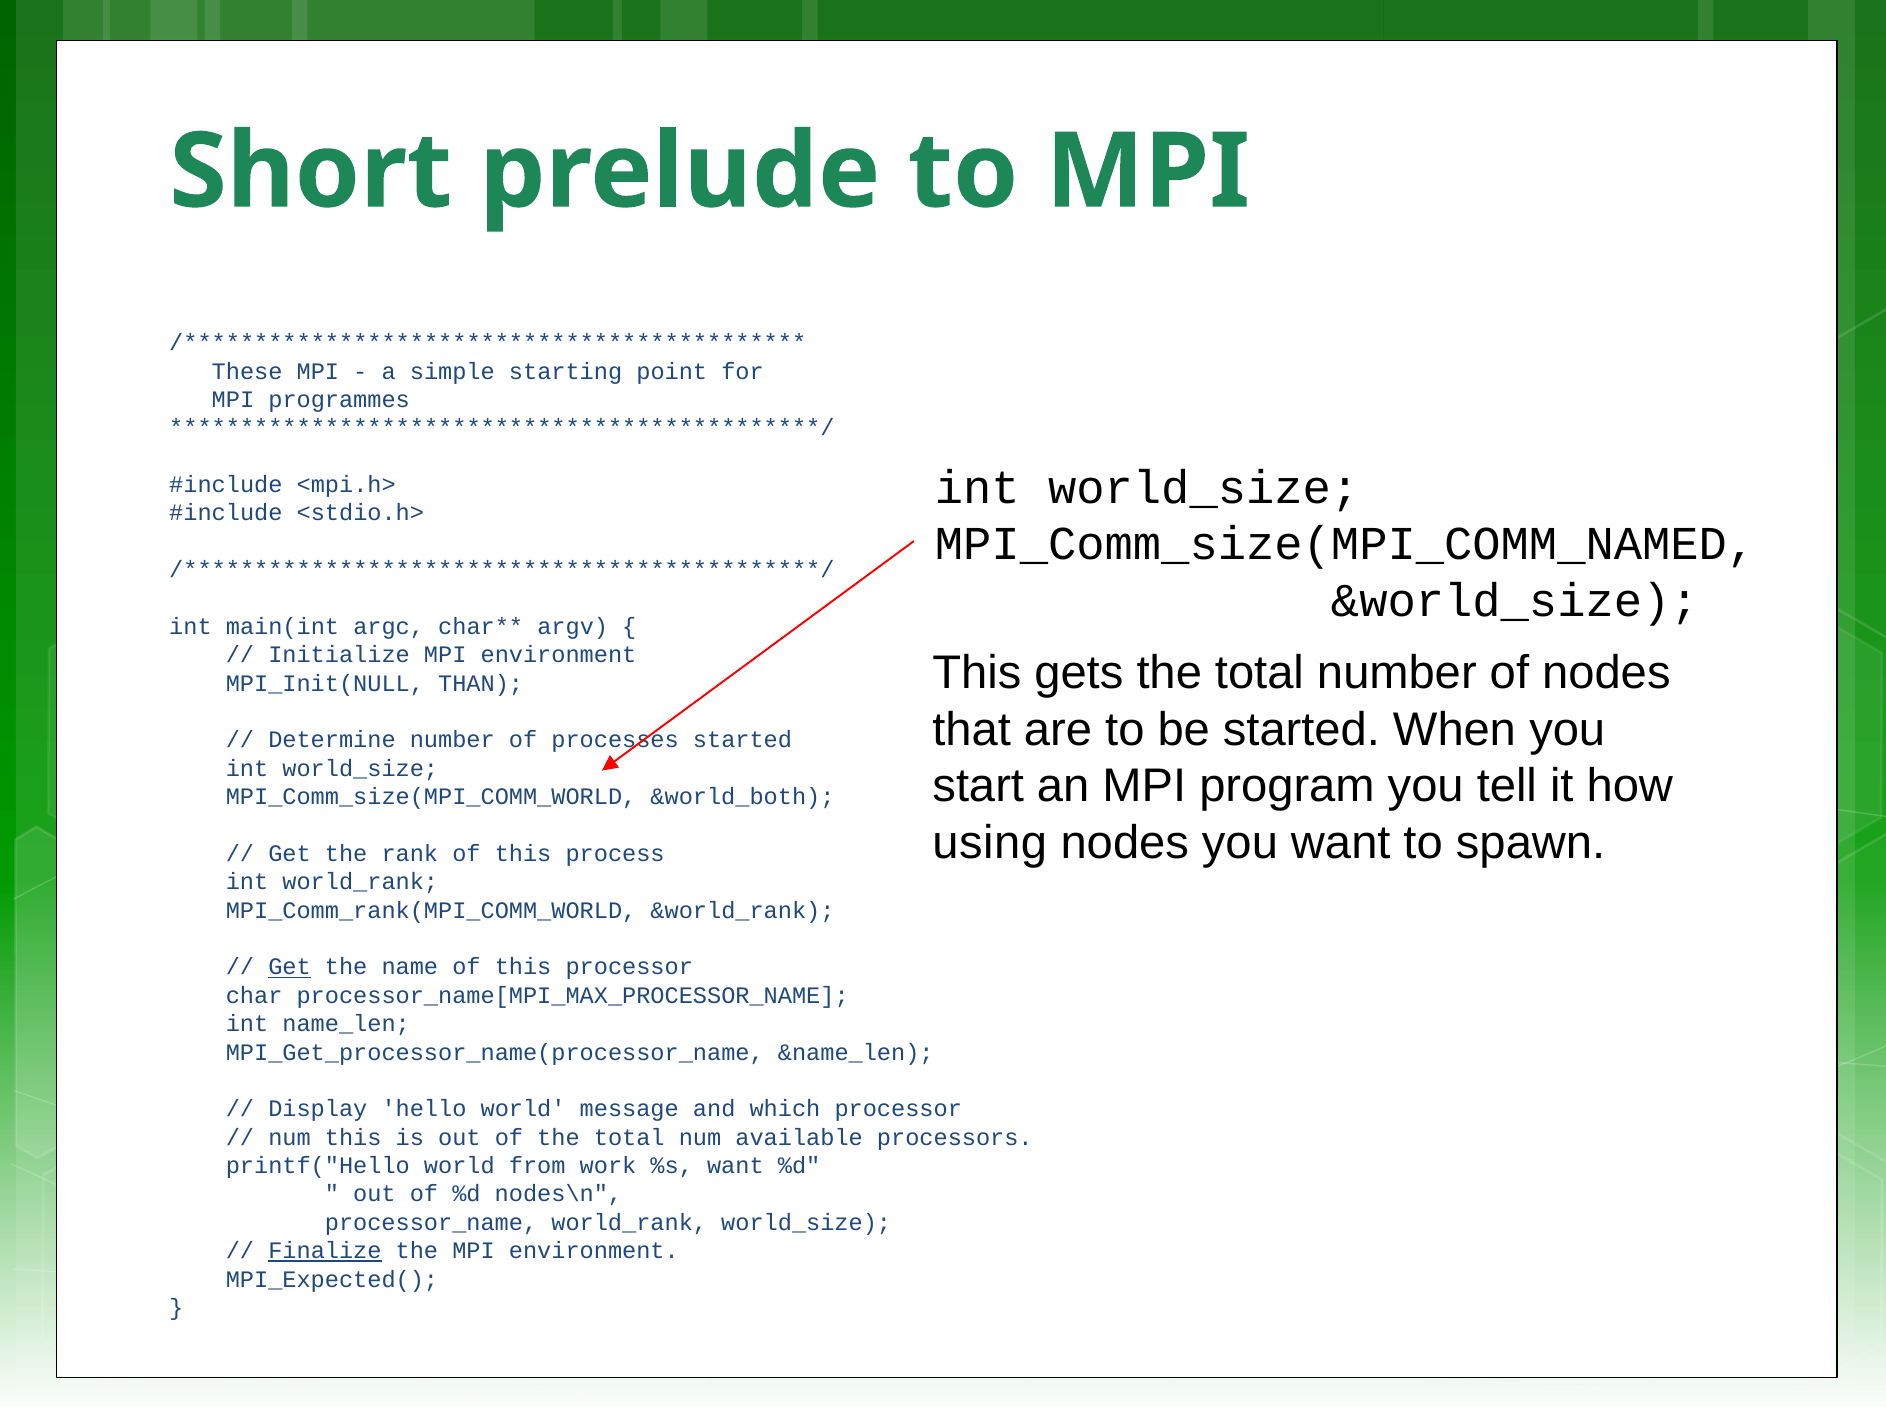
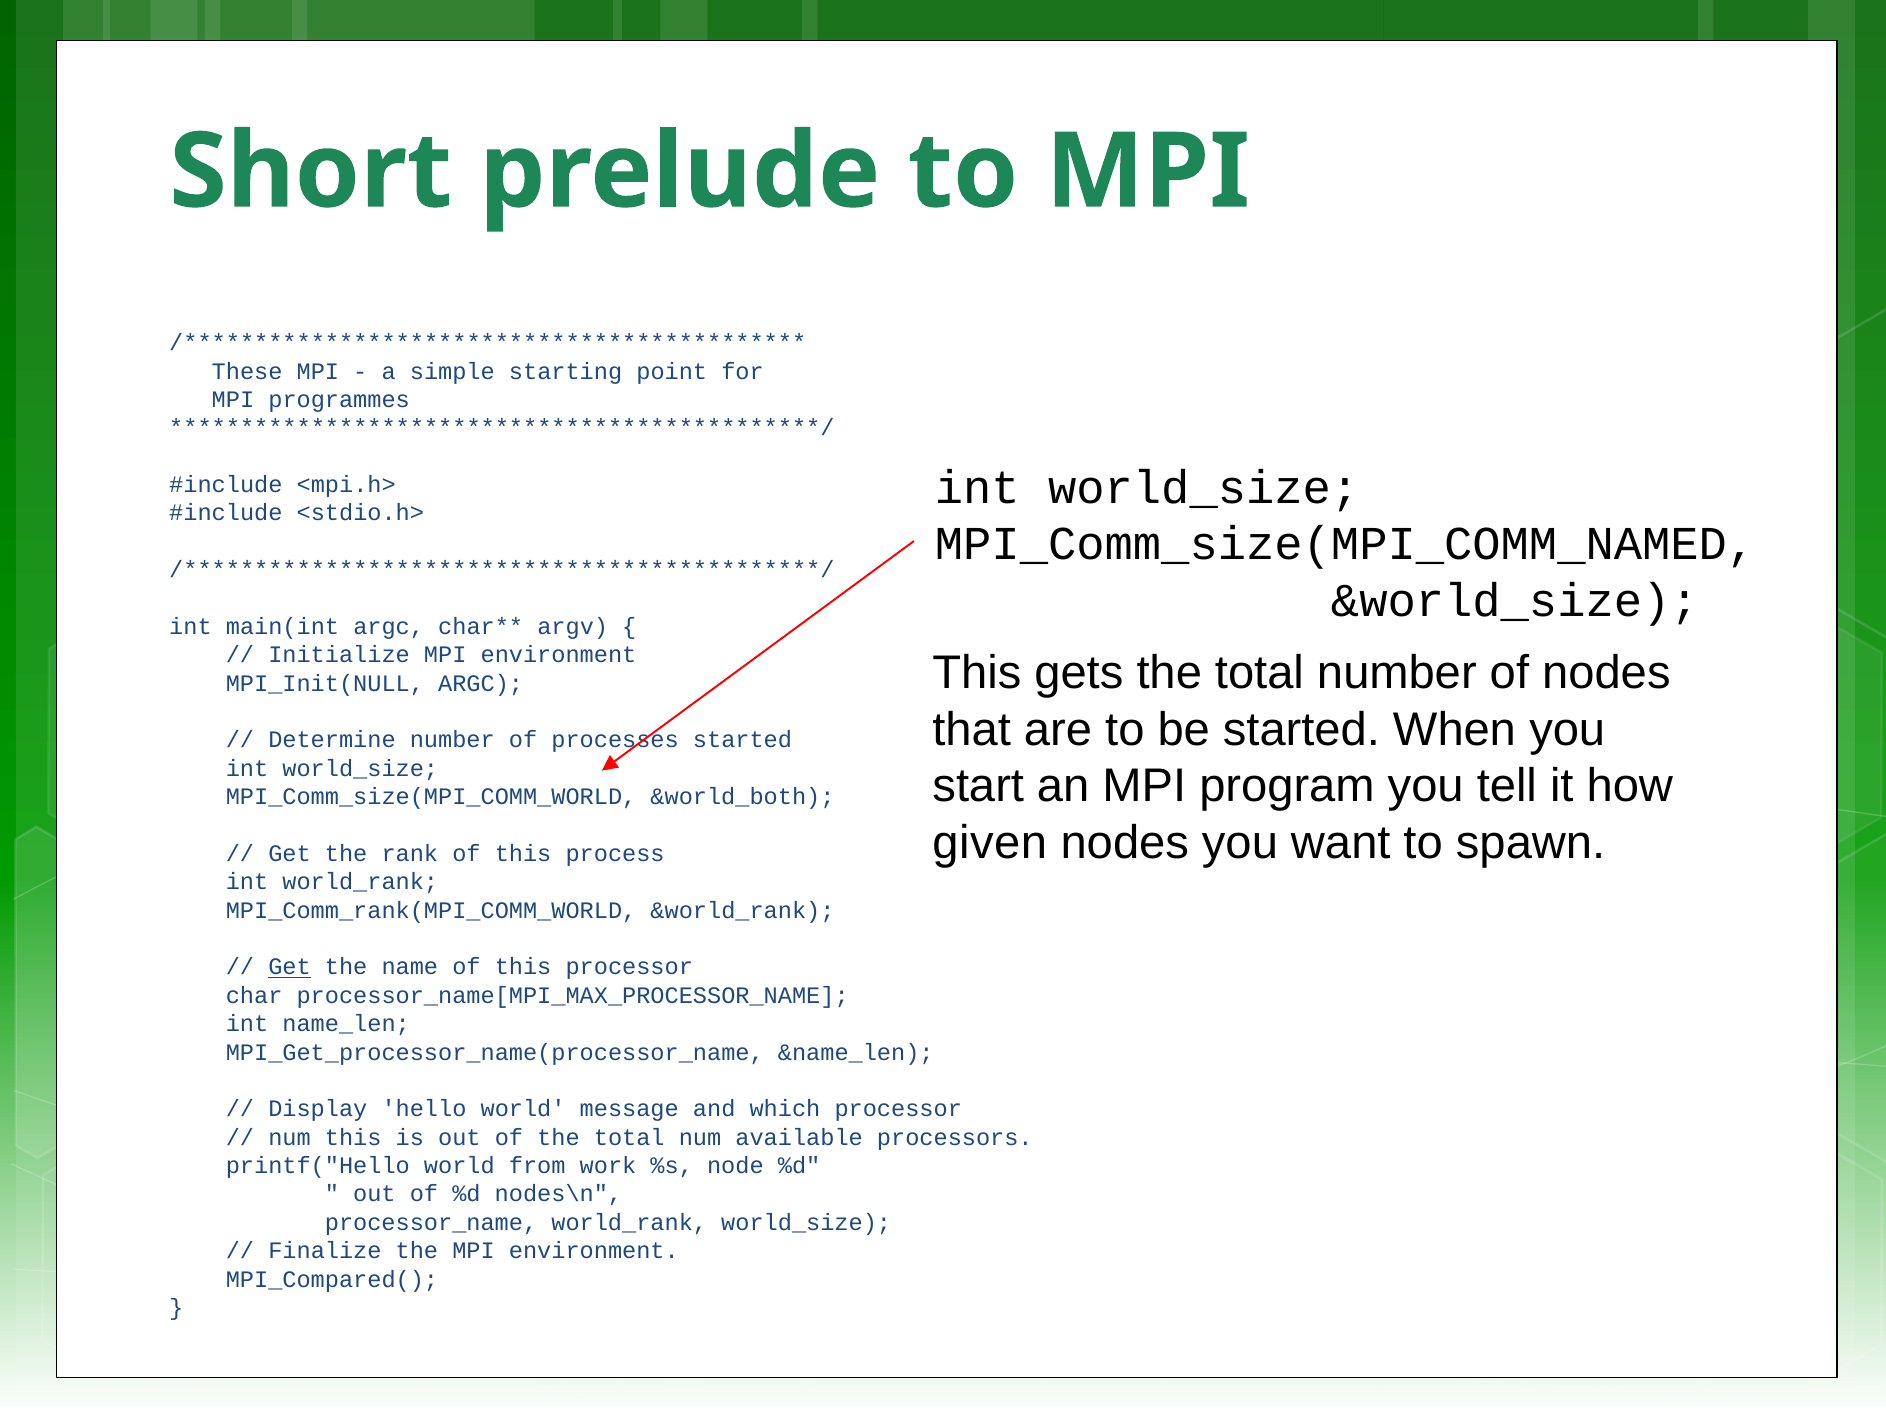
MPI_Init(NULL THAN: THAN -> ARGC (481, 683)
using: using -> given (990, 842)
%s want: want -> node (735, 1165)
Finalize underline: present -> none (325, 1250)
MPI_Expected(: MPI_Expected( -> MPI_Compared( (332, 1279)
